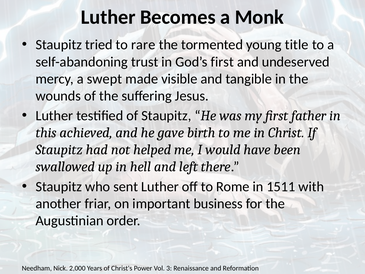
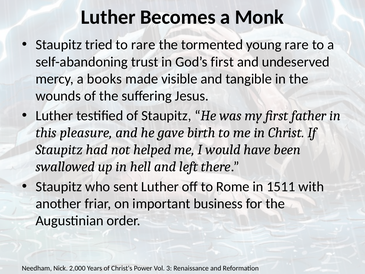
young title: title -> rare (297, 45)
swept: swept -> books (104, 79)
achieved: achieved -> pleasure (86, 133)
